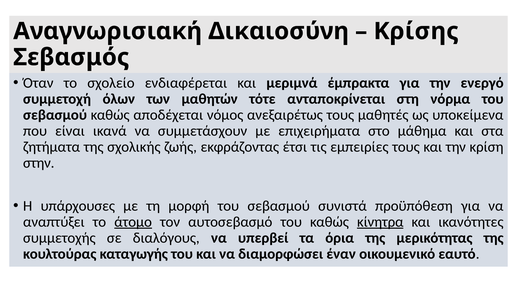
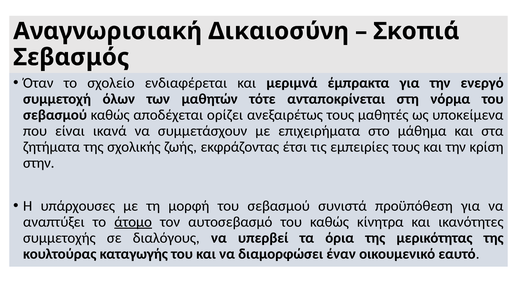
Κρίσης: Κρίσης -> Σκοπιά (416, 31)
νόμος: νόμος -> ορίζει (225, 115)
κίνητρα underline: present -> none (380, 222)
